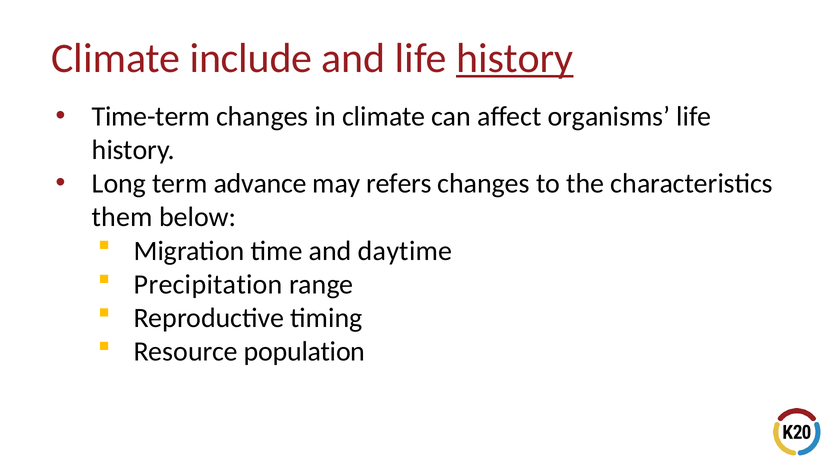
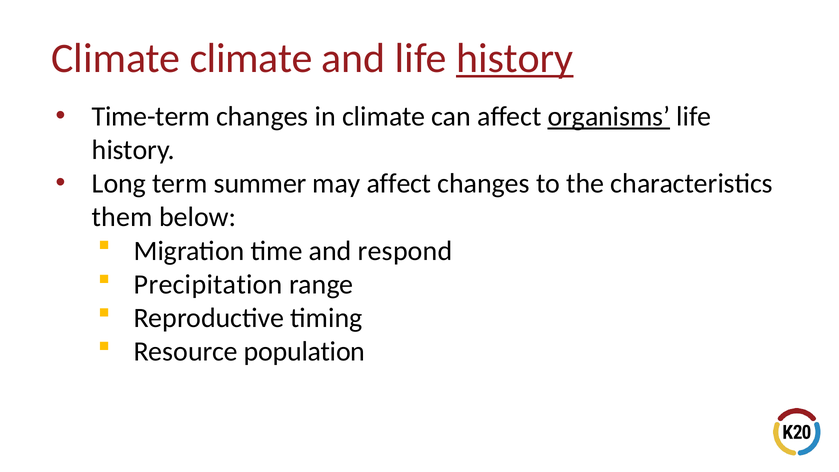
Climate include: include -> climate (251, 58)
organisms underline: none -> present (609, 117)
advance: advance -> summer (260, 184)
may refers: refers -> affect (399, 184)
daytime: daytime -> respond (405, 251)
